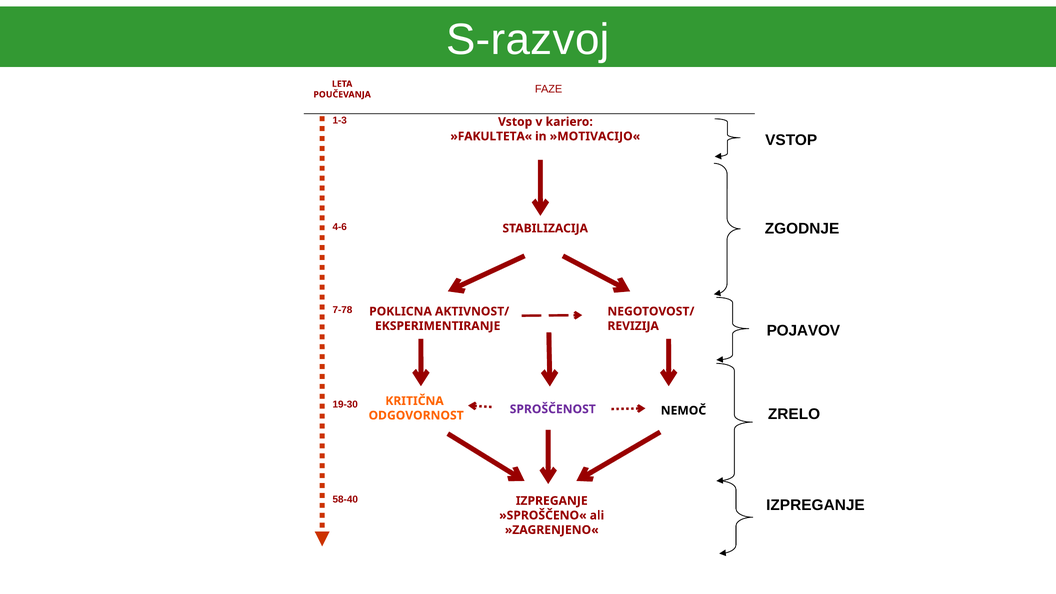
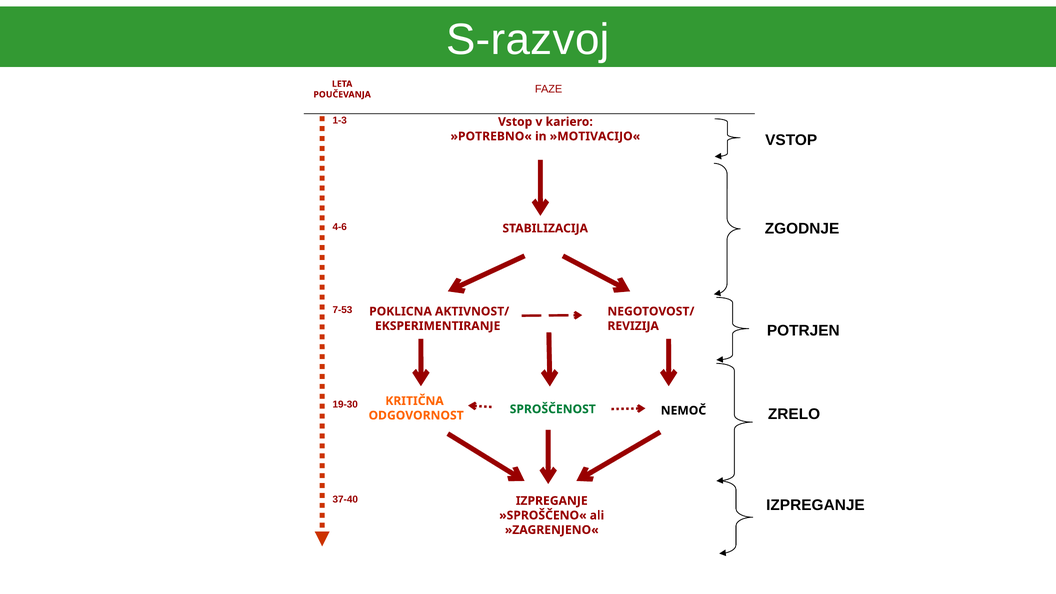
»FAKULTETA«: »FAKULTETA« -> »POTREBNO« (491, 136)
7-78: 7-78 -> 7-53 (342, 310)
POJAVOV: POJAVOV -> POTRJEN (803, 331)
SPROŠČENOST colour: purple -> green (553, 409)
58-40: 58-40 -> 37-40 (345, 499)
